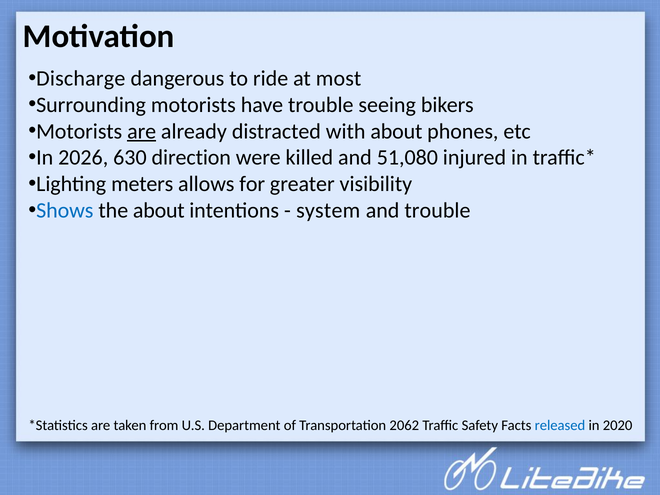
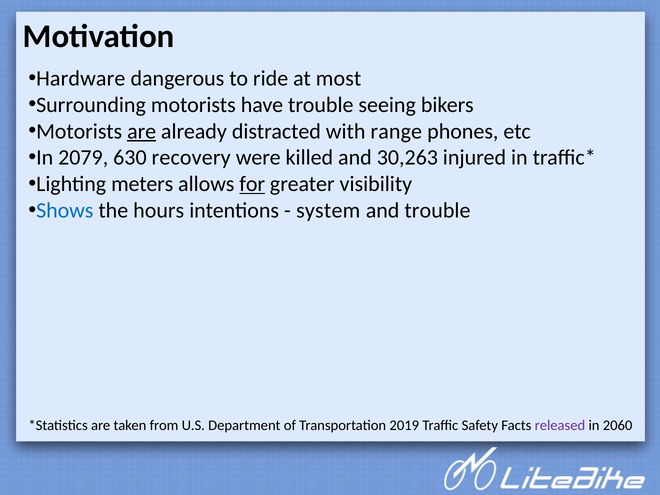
Discharge: Discharge -> Hardware (81, 78)
with about: about -> range (396, 131)
2026: 2026 -> 2079 (83, 158)
direction: direction -> recovery (191, 158)
51,080: 51,080 -> 30,263 (407, 158)
for underline: none -> present (252, 184)
the about: about -> hours (159, 210)
2062: 2062 -> 2019 (404, 426)
released colour: blue -> purple (560, 426)
2020: 2020 -> 2060 (618, 426)
